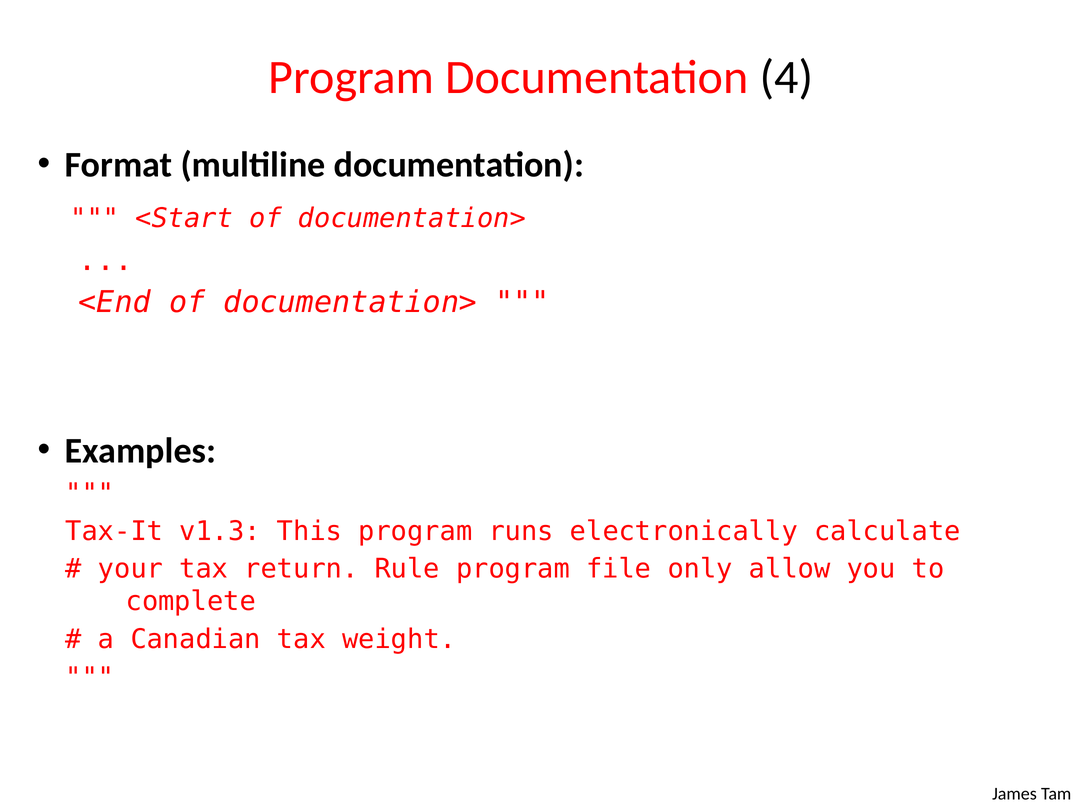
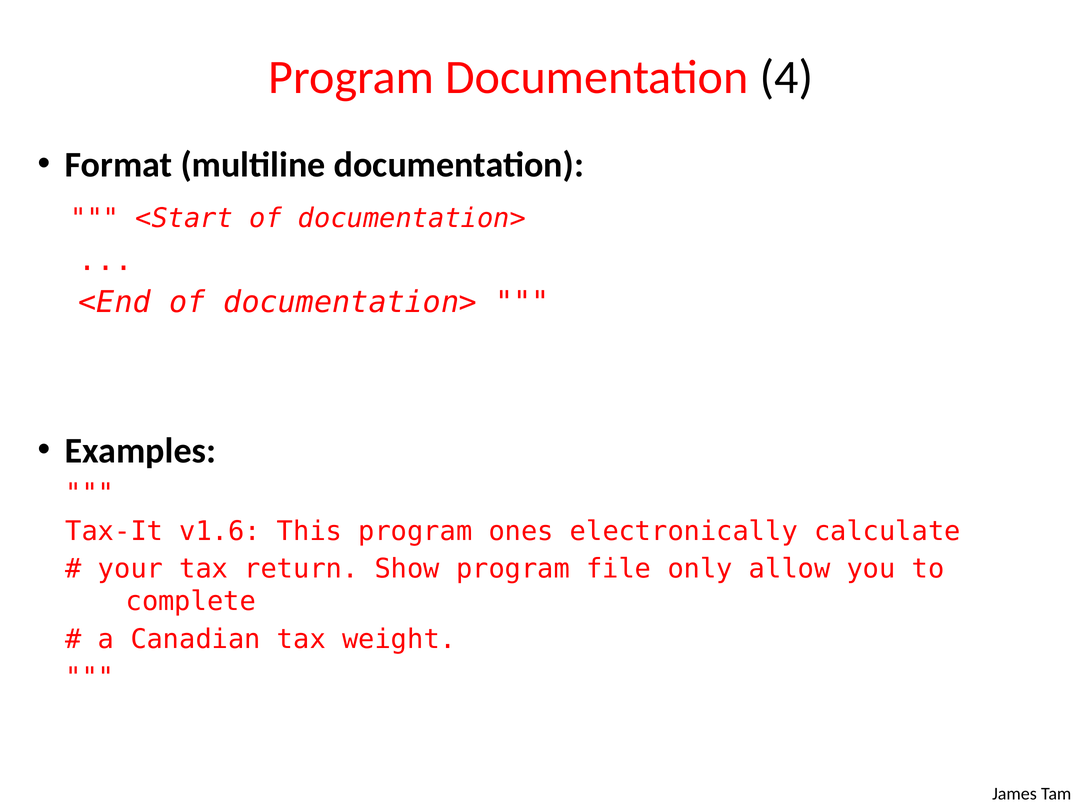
v1.3: v1.3 -> v1.6 (220, 532)
runs: runs -> ones (521, 532)
Rule: Rule -> Show (407, 569)
